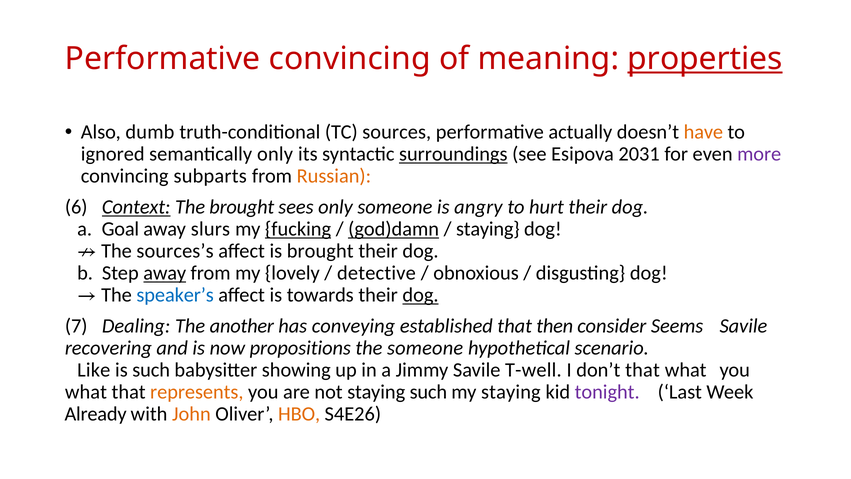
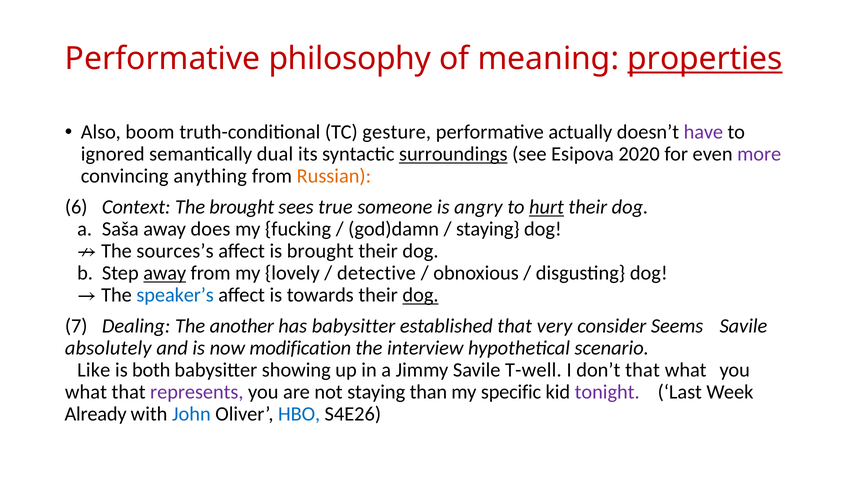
Performative convincing: convincing -> philosophy (350, 59)
dumb: dumb -> boom (150, 132)
sources: sources -> gesture (397, 132)
have colour: orange -> purple (703, 132)
semantically only: only -> dual (275, 154)
2031: 2031 -> 2020 (639, 154)
subparts: subparts -> anything (210, 176)
Context underline: present -> none (136, 207)
sees only: only -> true (335, 207)
hurt underline: none -> present (546, 207)
Goal: Goal -> Saša (120, 229)
slurs: slurs -> does (210, 229)
fucking underline: present -> none (298, 229)
god)damn underline: present -> none (394, 229)
has conveying: conveying -> babysitter (354, 326)
then: then -> very (555, 326)
recovering: recovering -> absolutely (108, 348)
propositions: propositions -> modification (300, 348)
the someone: someone -> interview (425, 348)
is such: such -> both (151, 370)
represents colour: orange -> purple (197, 392)
staying such: such -> than (428, 392)
my staying: staying -> specific (511, 392)
John colour: orange -> blue (191, 414)
HBO colour: orange -> blue (299, 414)
